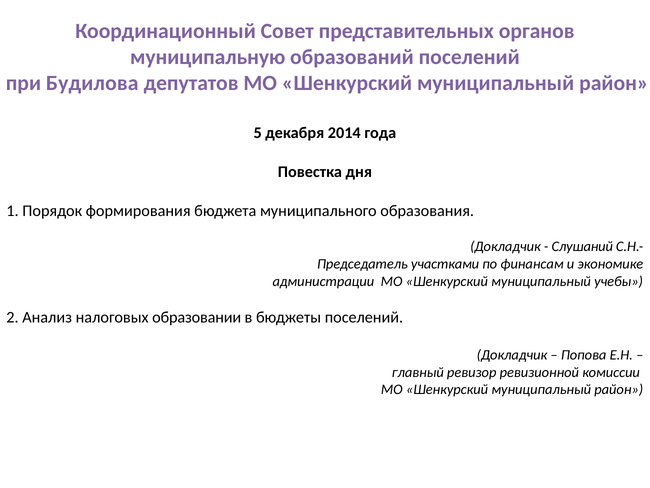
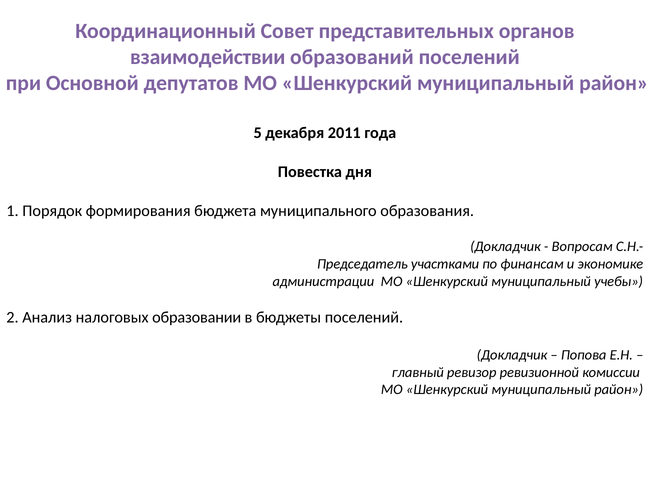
муниципальную: муниципальную -> взаимодействии (208, 57)
Будилова: Будилова -> Основной (92, 83)
2014: 2014 -> 2011 (344, 133)
Слушаний: Слушаний -> Вопросам (582, 246)
